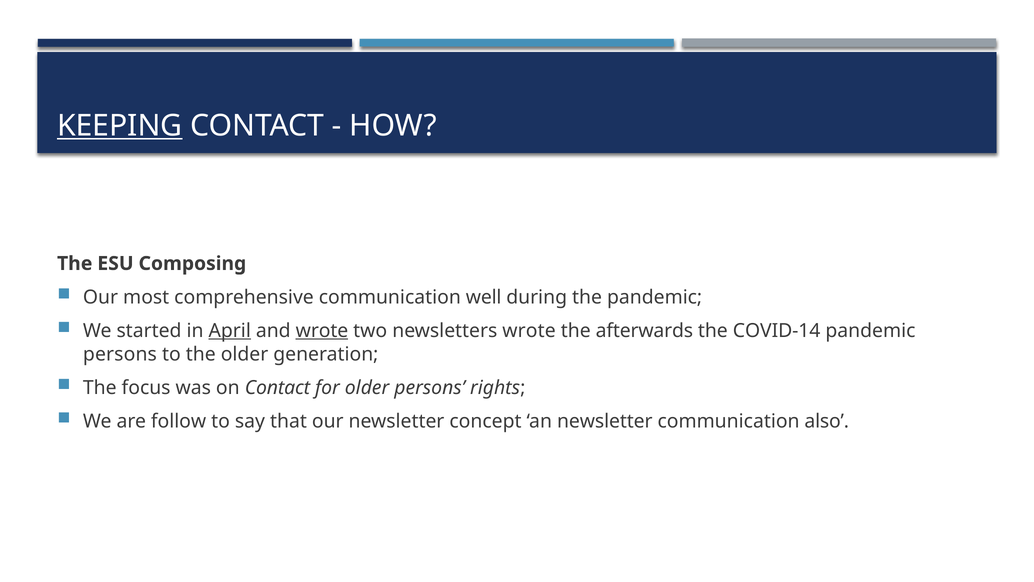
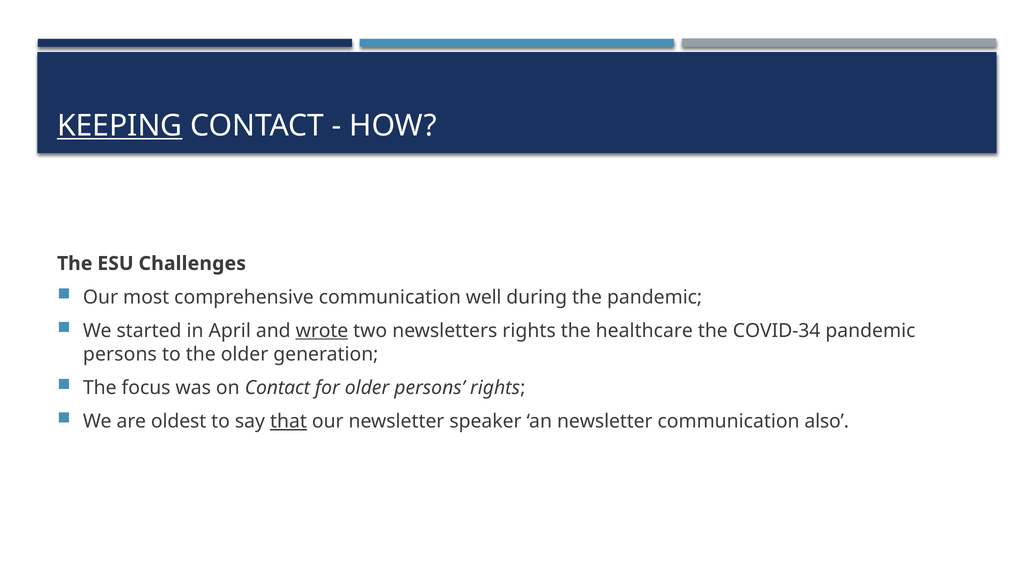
Composing: Composing -> Challenges (192, 263)
April underline: present -> none (230, 331)
newsletters wrote: wrote -> rights (529, 331)
afterwards: afterwards -> healthcare (644, 331)
COVID-14: COVID-14 -> COVID-34 (777, 331)
follow: follow -> oldest (179, 421)
that underline: none -> present (288, 421)
concept: concept -> speaker (485, 421)
